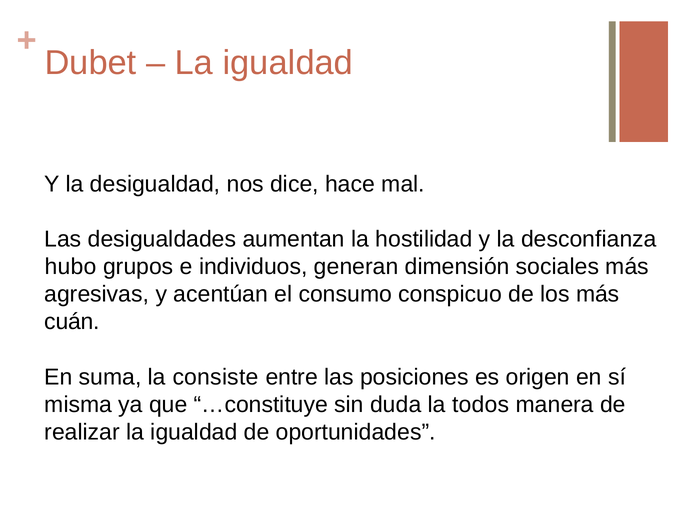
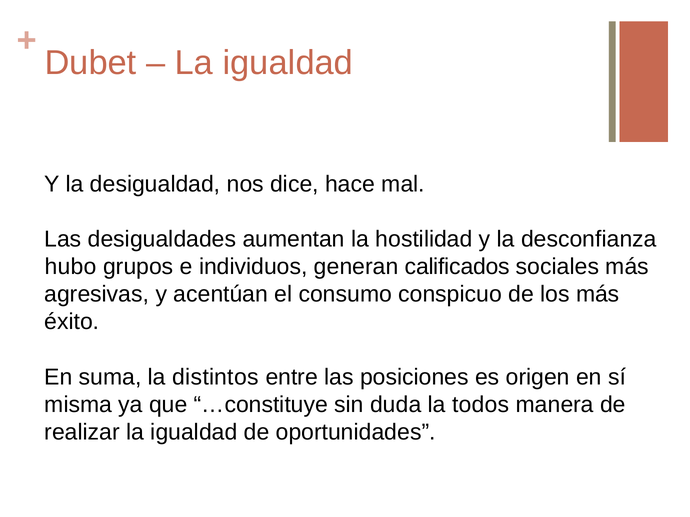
dimensión: dimensión -> calificados (457, 267)
cuán: cuán -> éxito (72, 322)
consiste: consiste -> distintos (216, 377)
